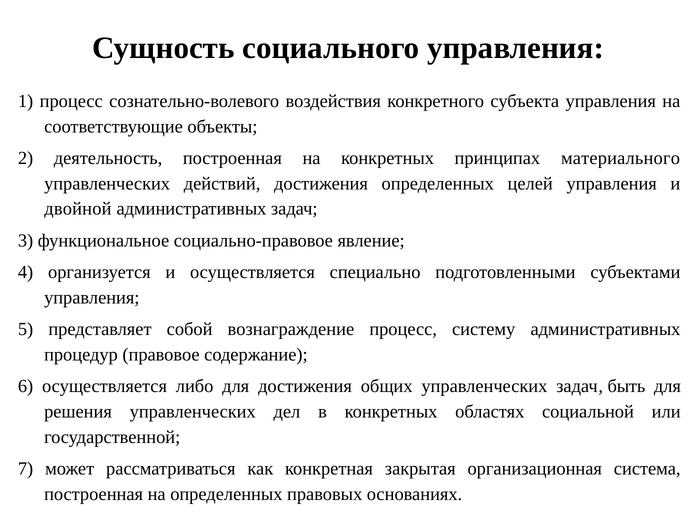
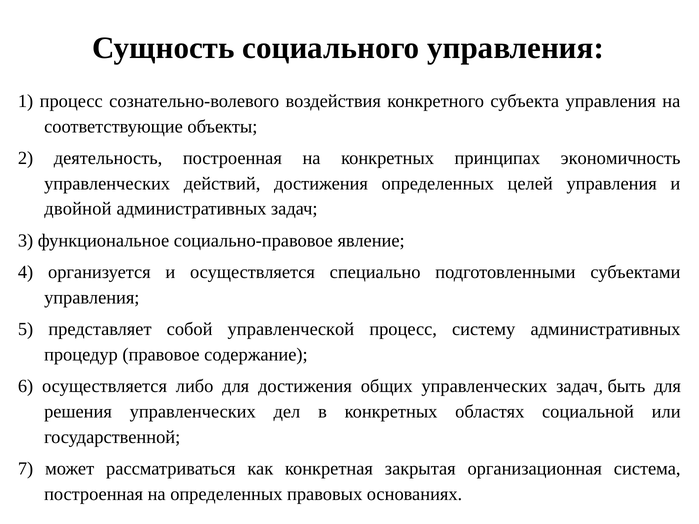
материального: материального -> экономичность (621, 158)
вознаграждение: вознаграждение -> управленческой (291, 329)
